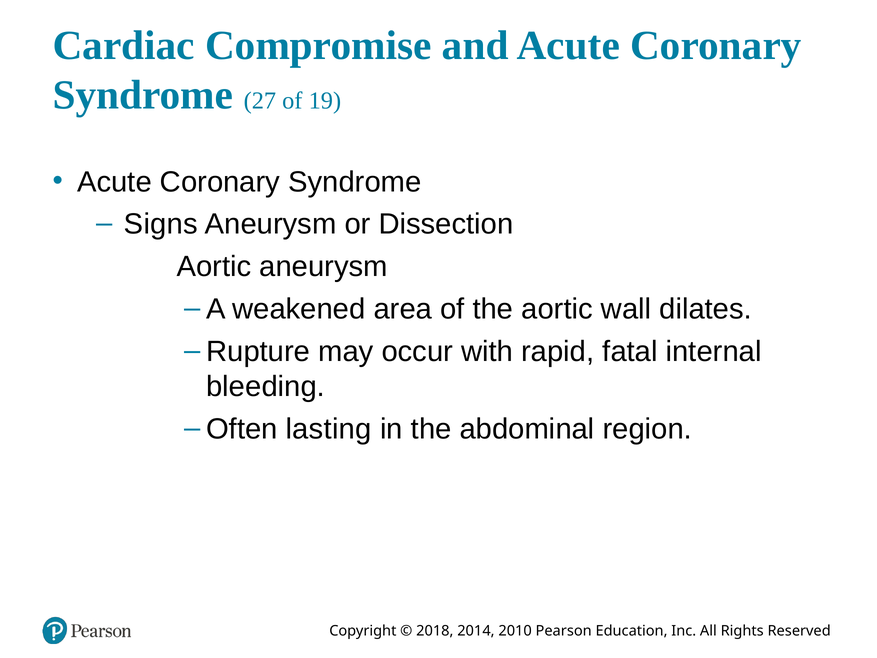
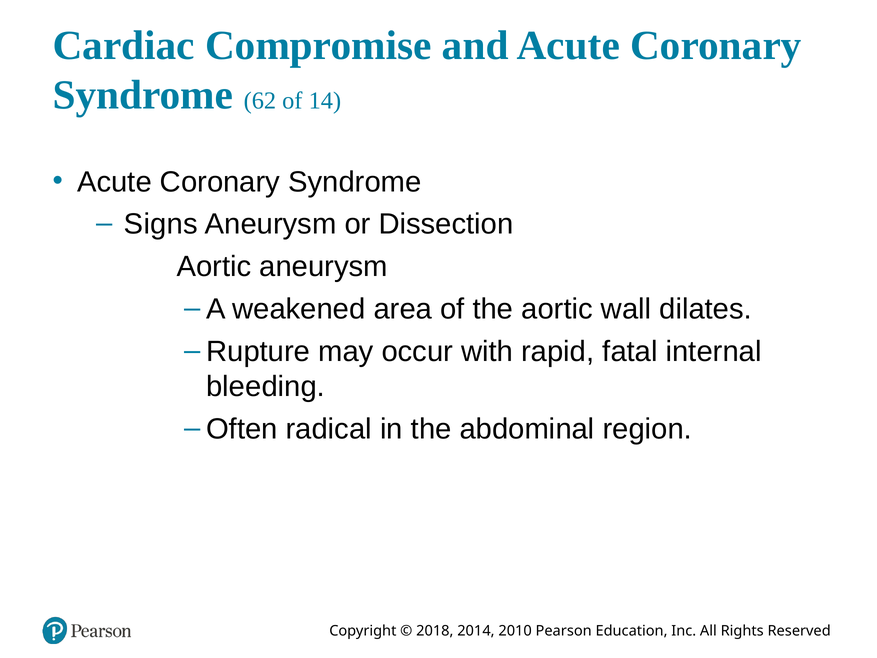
27: 27 -> 62 (260, 101)
19: 19 -> 14 (325, 101)
lasting: lasting -> radical (329, 429)
